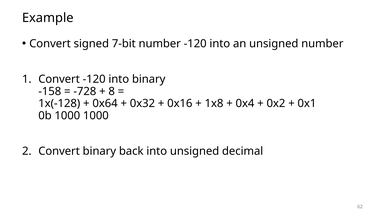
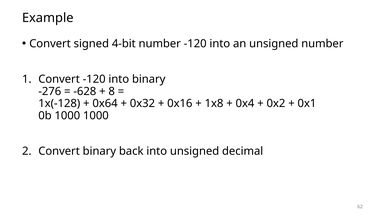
7-bit: 7-bit -> 4-bit (124, 44)
-158: -158 -> -276 (50, 91)
-728: -728 -> -628 (85, 91)
